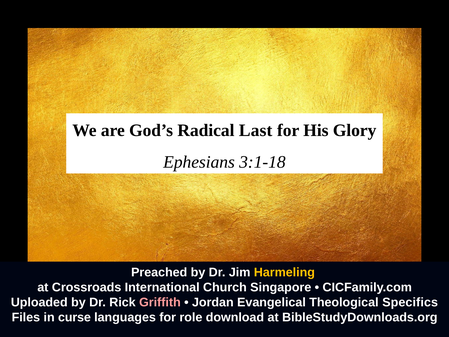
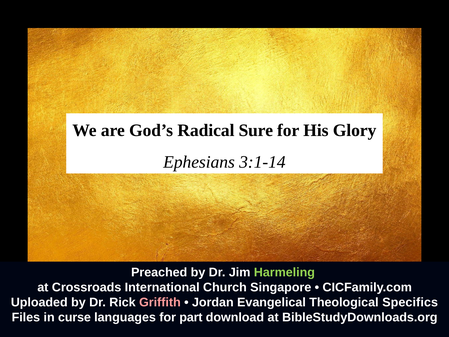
Last: Last -> Sure (256, 130)
3:1-18: 3:1-18 -> 3:1-14 (262, 162)
Harmeling colour: yellow -> light green (284, 272)
role: role -> part (191, 317)
